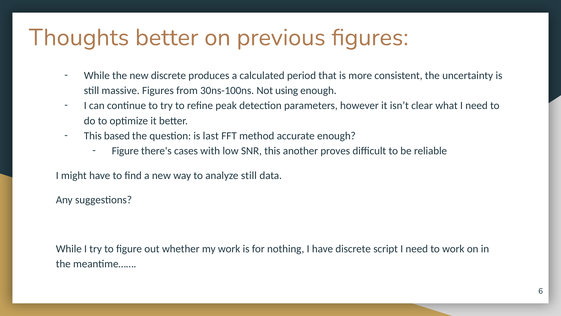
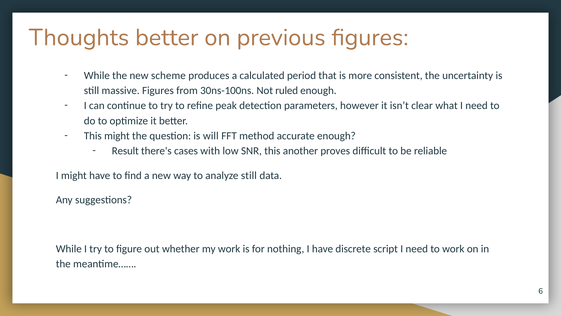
new discrete: discrete -> scheme (168, 75)
using: using -> ruled (287, 90)
This based: based -> might (117, 136)
last: last -> will (211, 136)
Figure: Figure -> Result (125, 151)
